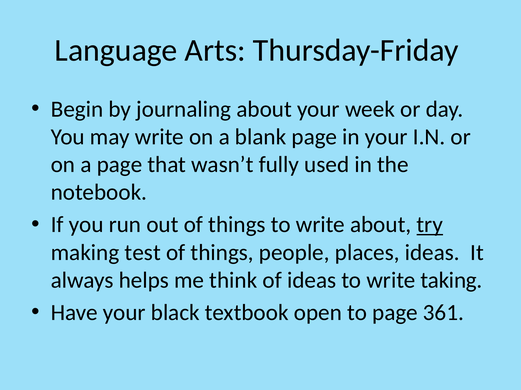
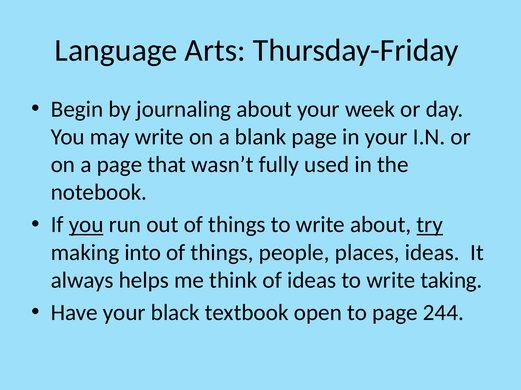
you underline: none -> present (86, 225)
test: test -> into (143, 253)
361: 361 -> 244 (443, 313)
